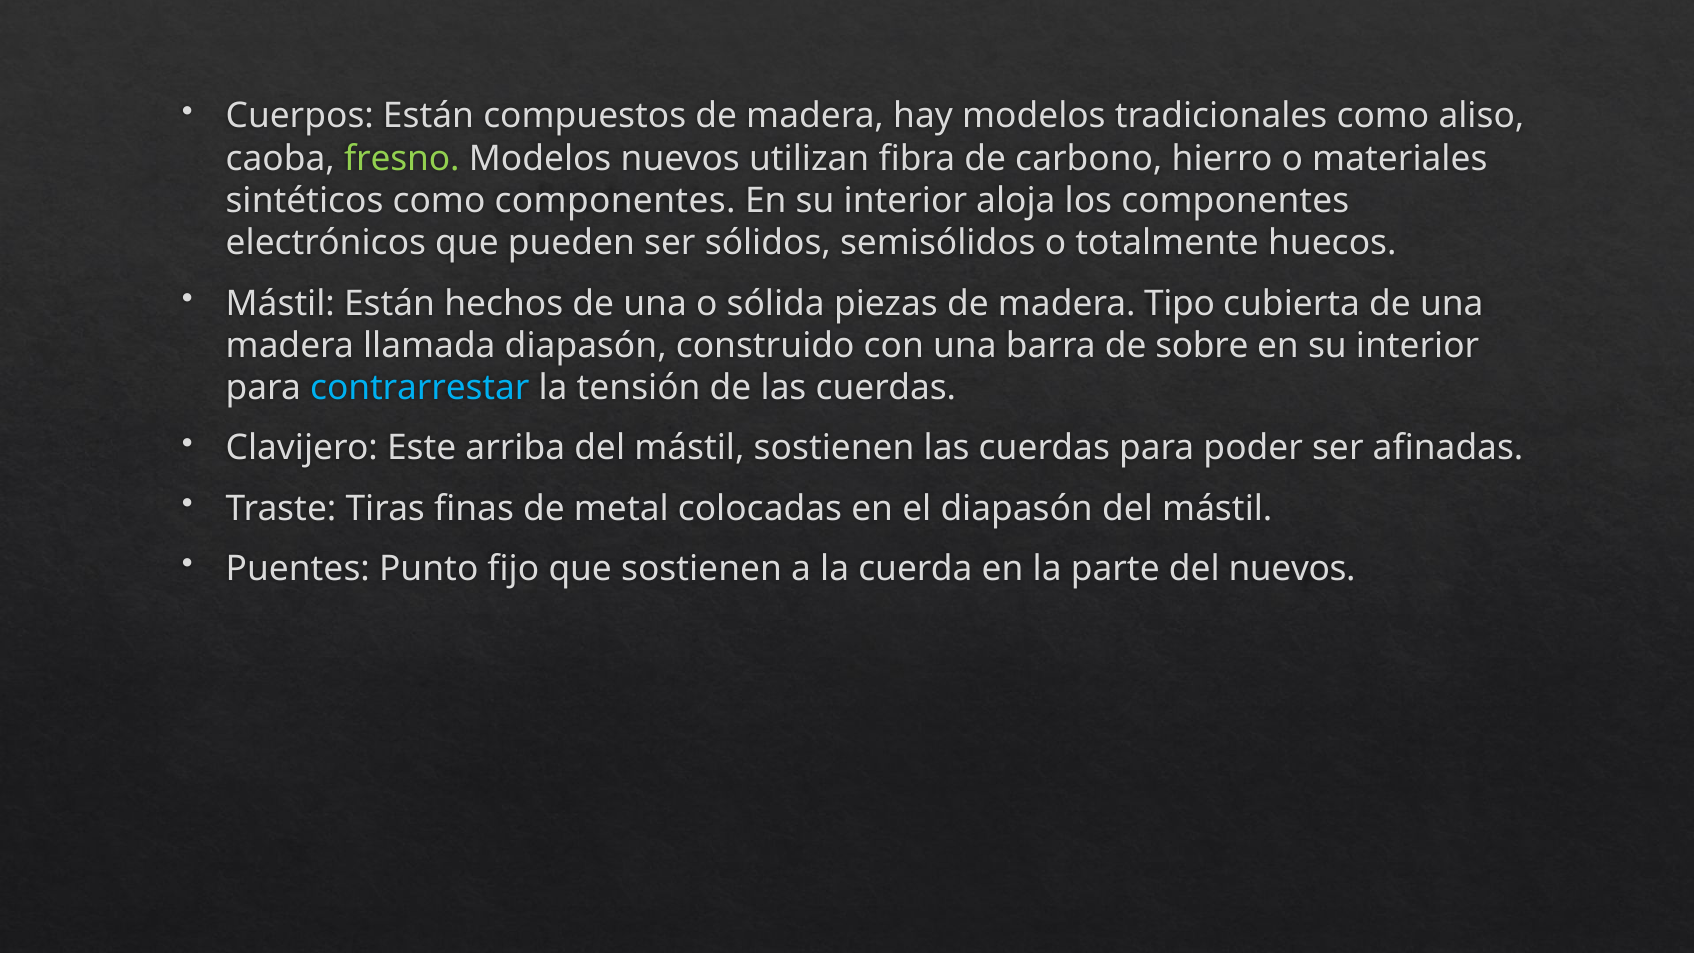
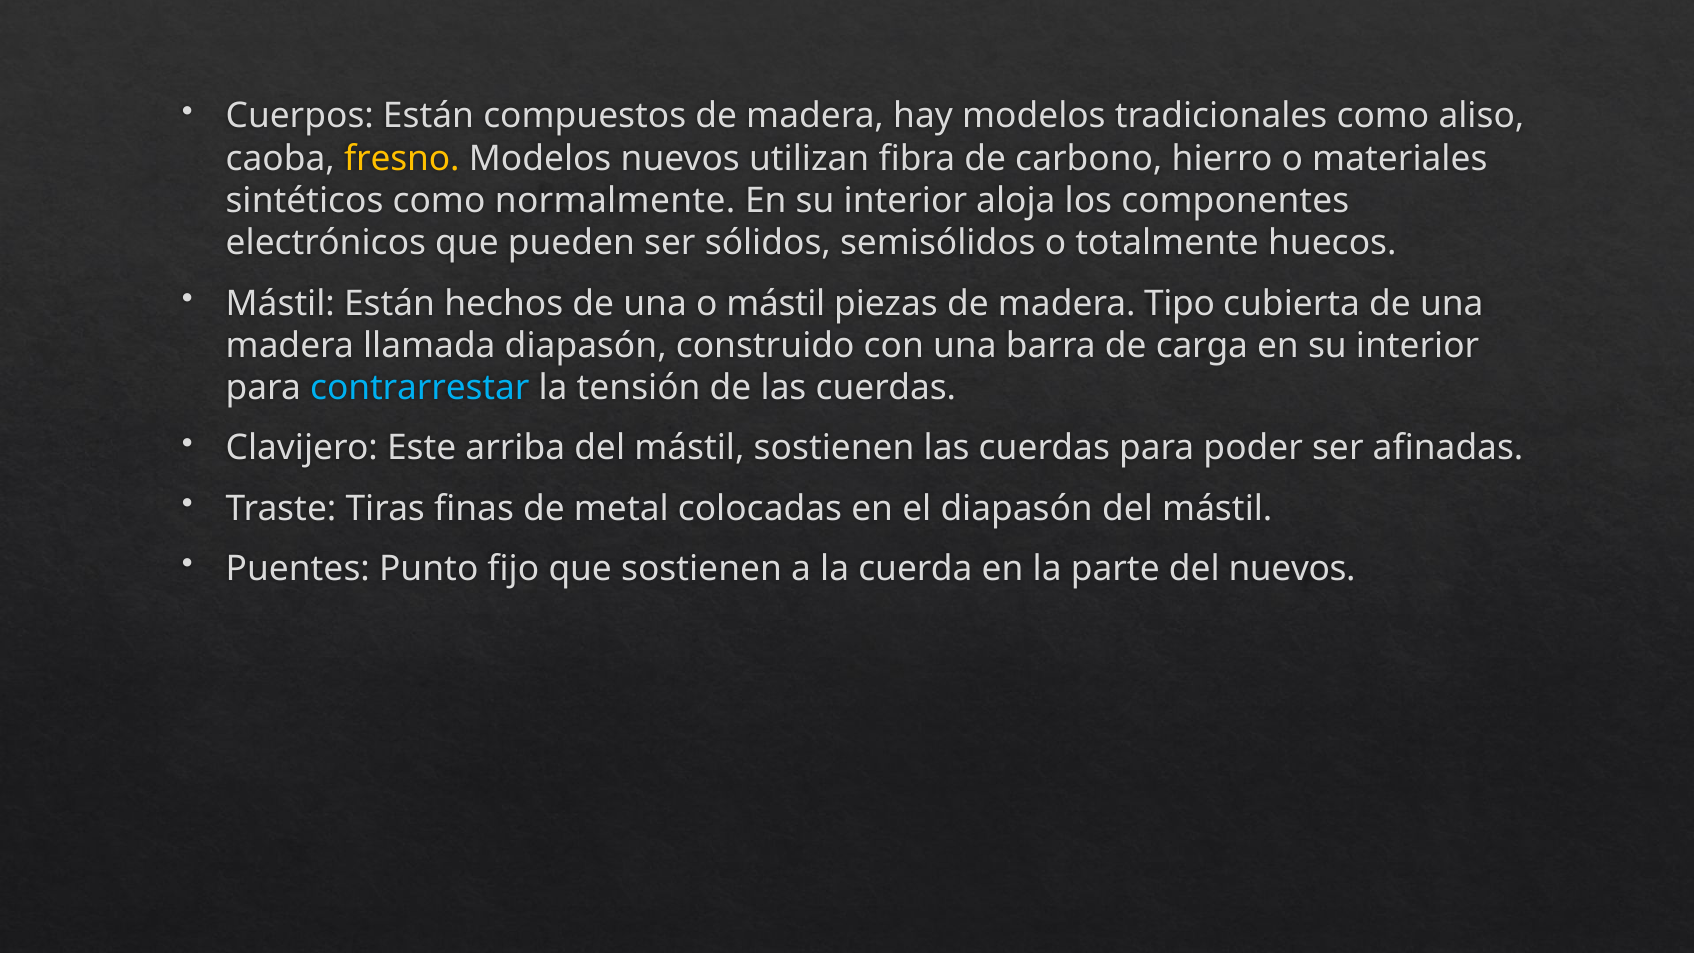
fresno colour: light green -> yellow (402, 158)
como componentes: componentes -> normalmente (615, 201)
o sólida: sólida -> mástil (776, 303)
sobre: sobre -> carga (1202, 346)
